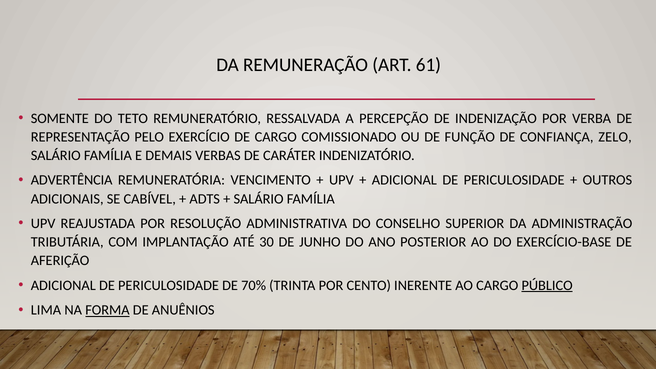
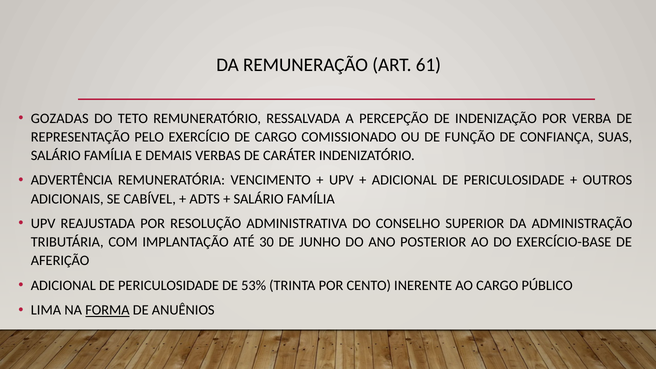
SOMENTE: SOMENTE -> GOZADAS (60, 118)
ZELO: ZELO -> SUAS (615, 137)
70%: 70% -> 53% (254, 285)
PÚBLICO underline: present -> none (547, 285)
